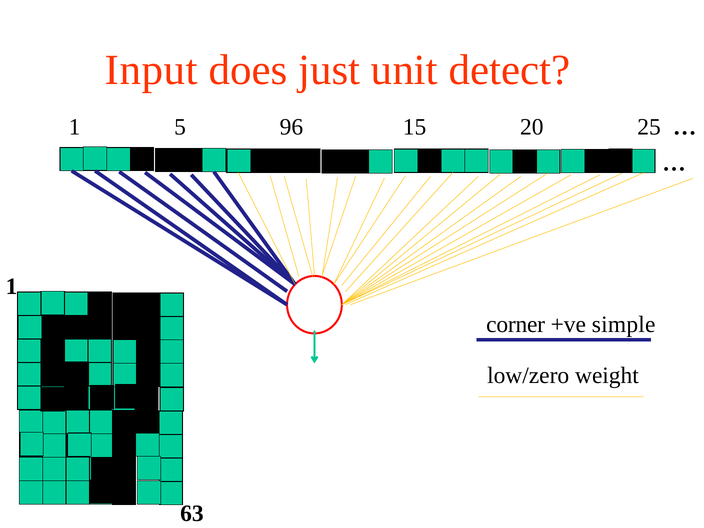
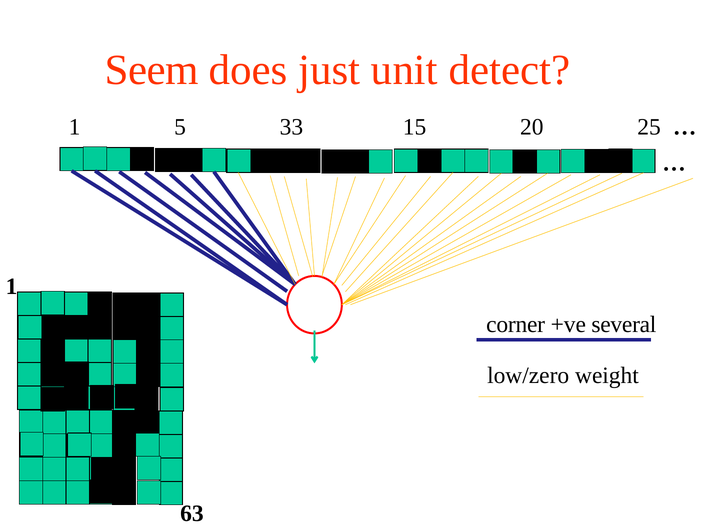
Input: Input -> Seem (152, 70)
96: 96 -> 33 (291, 127)
simple: simple -> several (624, 325)
